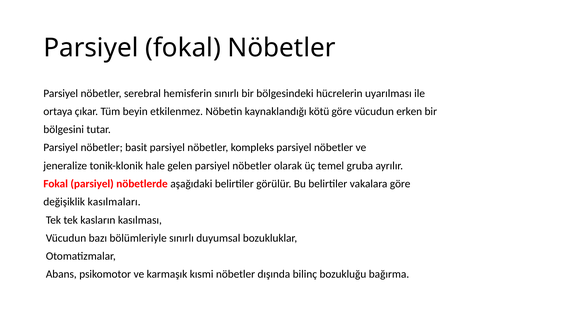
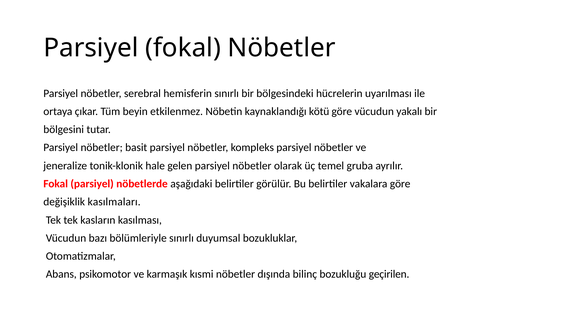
erken: erken -> yakalı (409, 111)
bağırma: bağırma -> geçirilen (389, 274)
